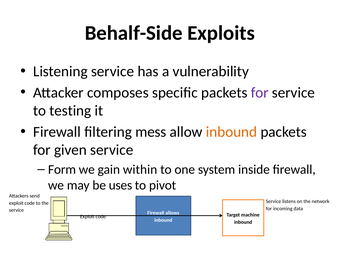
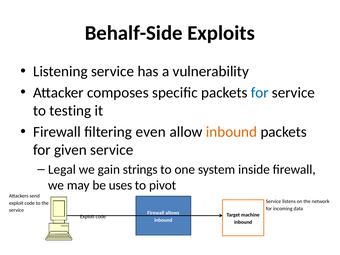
for colour: purple -> blue (260, 93)
mess: mess -> even (151, 132)
Form: Form -> Legal (62, 169)
within: within -> strings (140, 169)
